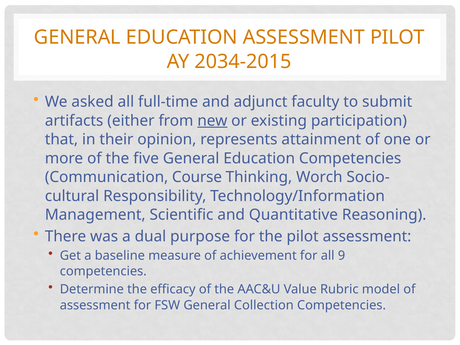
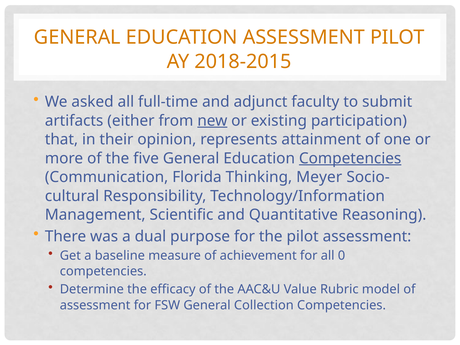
2034-2015: 2034-2015 -> 2018-2015 (243, 62)
Competencies underline: none -> present (350, 158)
Course: Course -> Florida (197, 177)
Worch: Worch -> Meyer (319, 177)
9: 9 -> 0 (342, 256)
